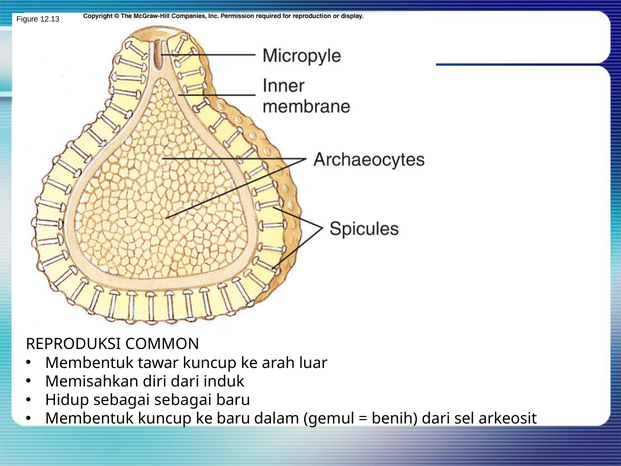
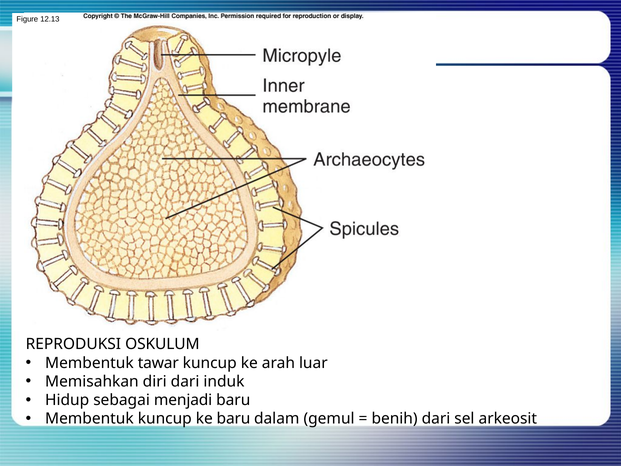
COMMON: COMMON -> OSKULUM (162, 344)
sebagai sebagai: sebagai -> menjadi (183, 400)
